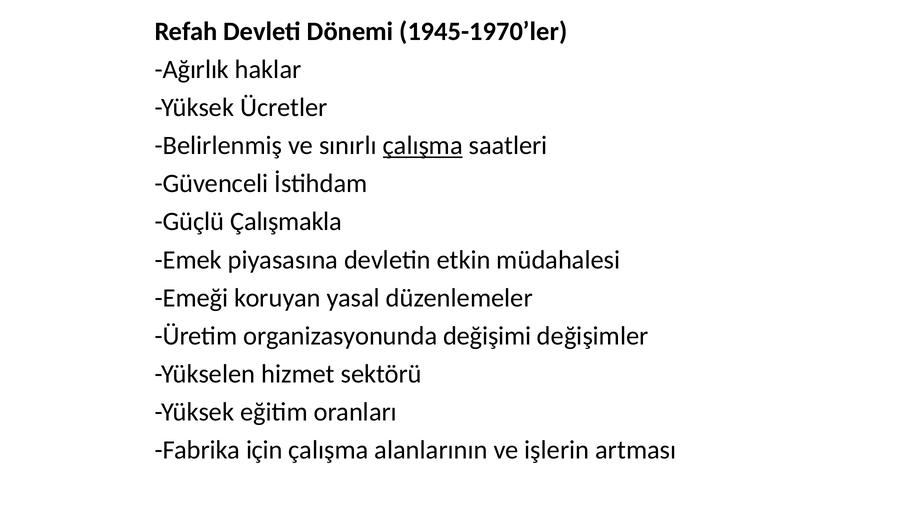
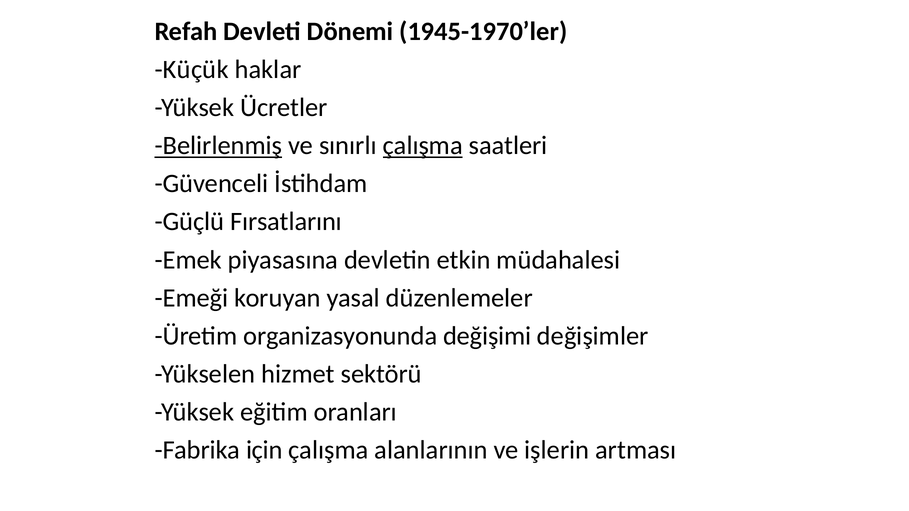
Ağırlık: Ağırlık -> Küçük (192, 70)
Belirlenmiş underline: none -> present (218, 146)
Çalışmakla: Çalışmakla -> Fırsatlarını (286, 222)
